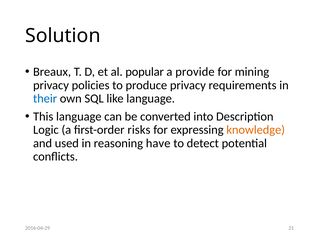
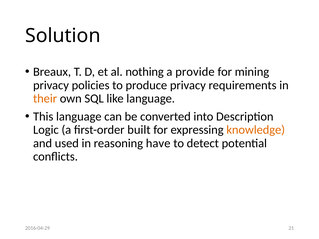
popular: popular -> nothing (145, 72)
their colour: blue -> orange (45, 99)
risks: risks -> built (139, 130)
